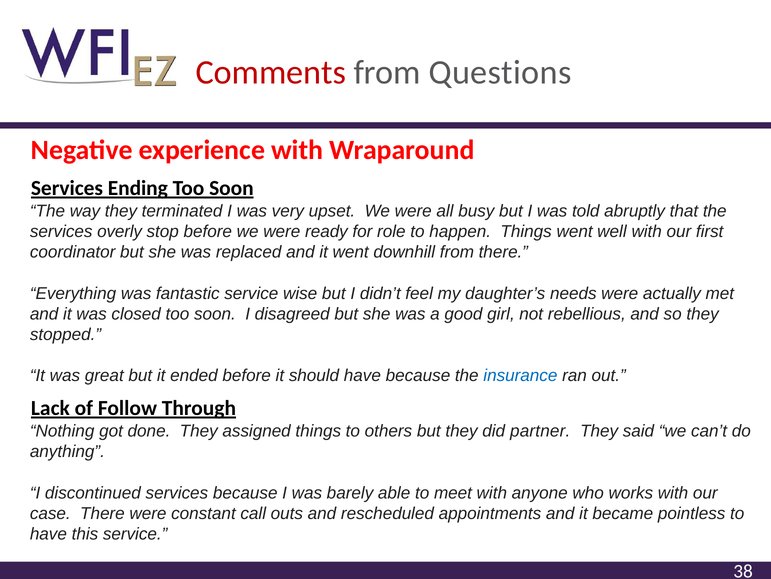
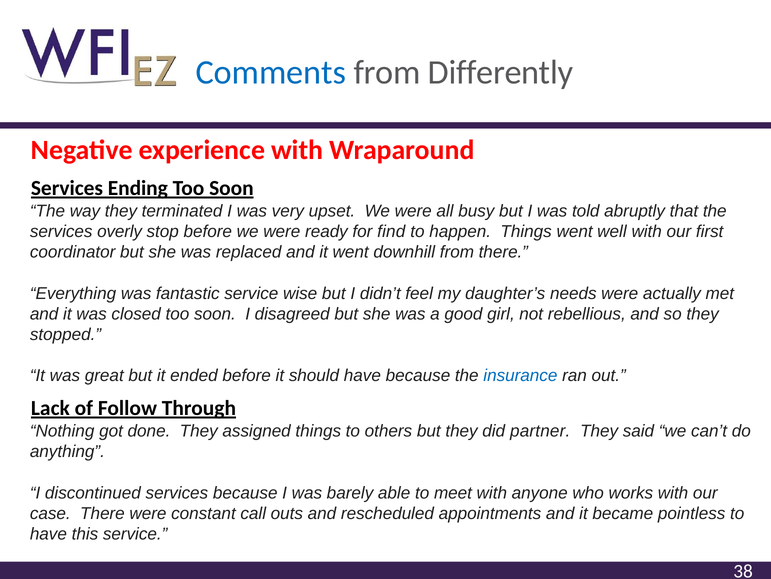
Comments colour: red -> blue (271, 72)
Questions: Questions -> Differently (500, 72)
role: role -> find (391, 231)
